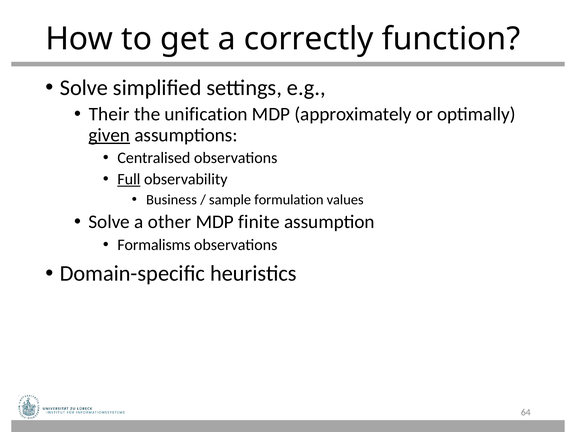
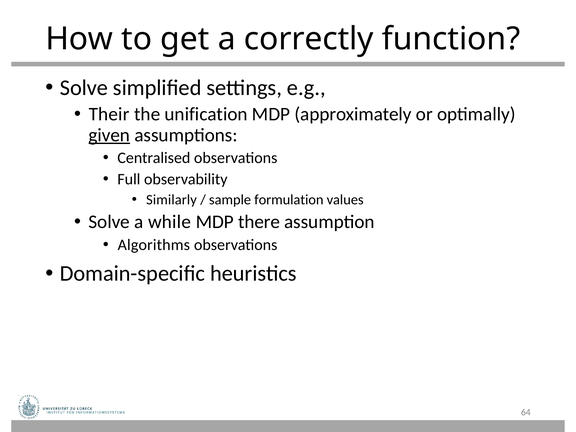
Full underline: present -> none (129, 179)
Business: Business -> Similarly (171, 200)
other: other -> while (169, 222)
finite: finite -> there (259, 222)
Formalisms: Formalisms -> Algorithms (154, 245)
